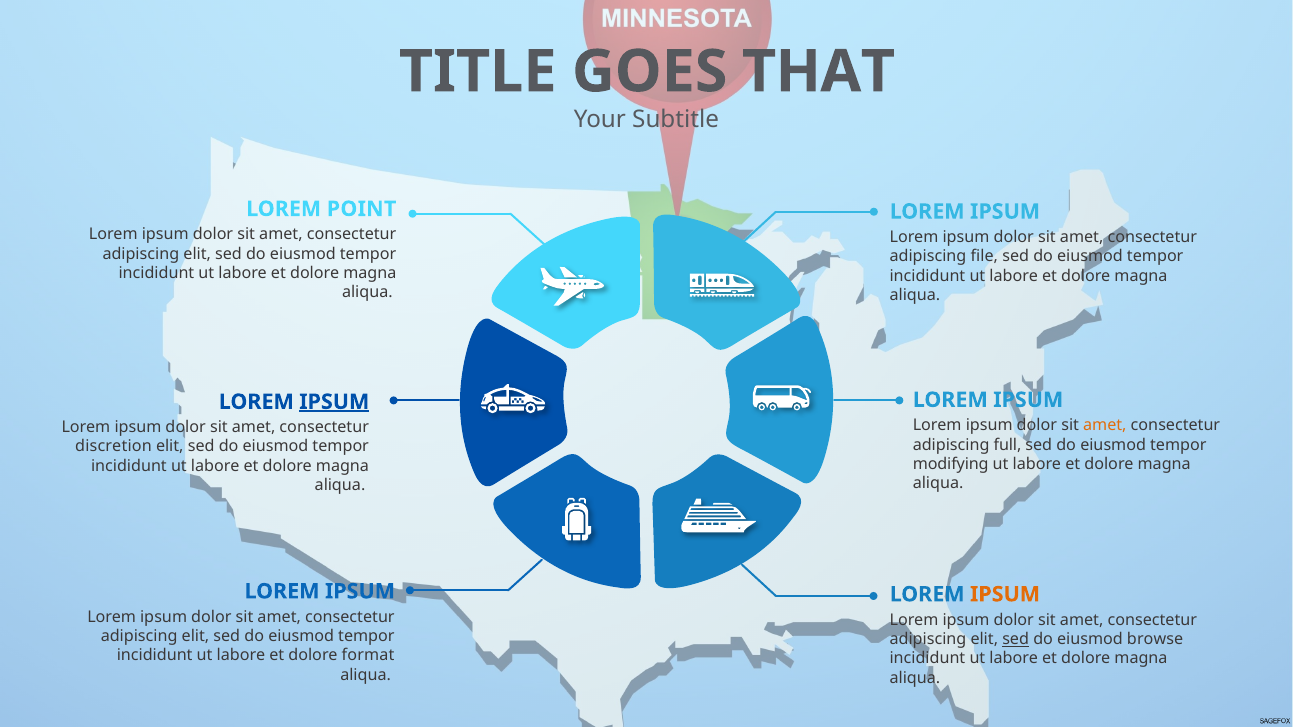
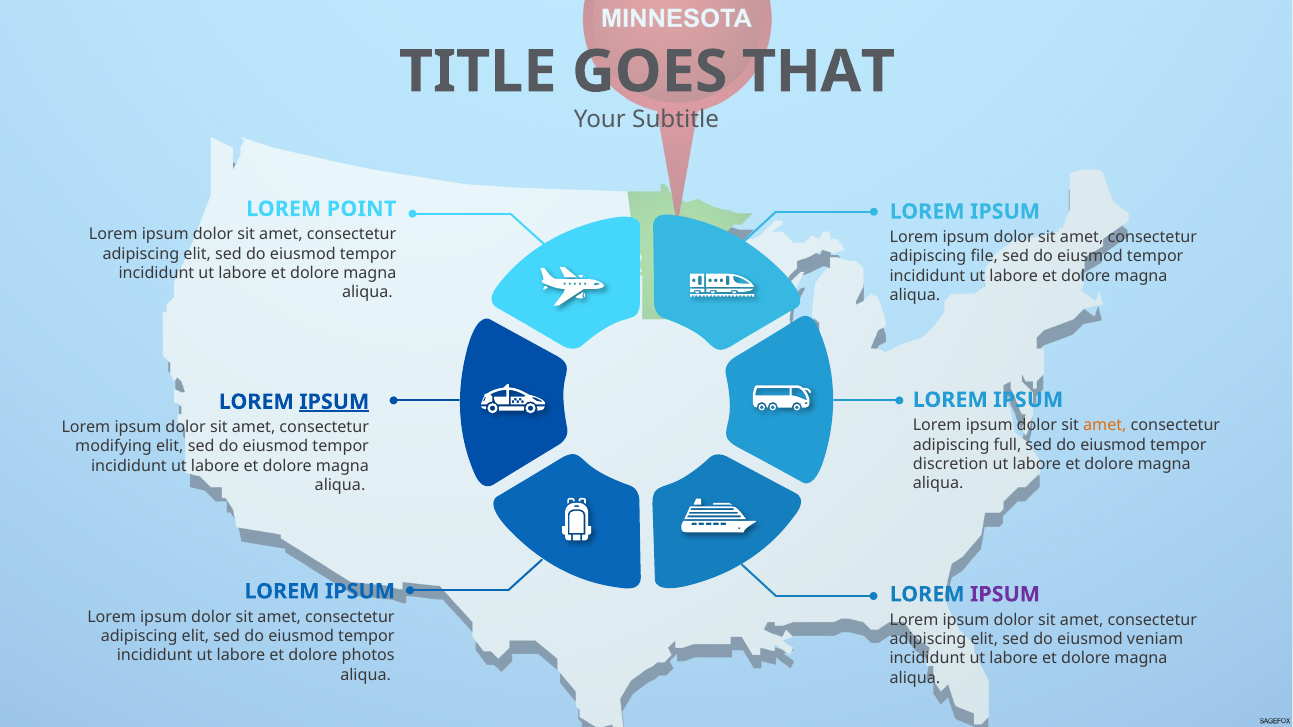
discretion: discretion -> modifying (114, 447)
modifying: modifying -> discretion (951, 464)
IPSUM colour: orange -> purple (1005, 595)
sed underline: present -> none (1016, 639)
browse: browse -> veniam (1155, 639)
format: format -> photos (368, 656)
